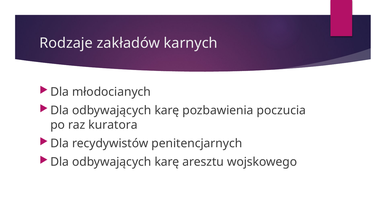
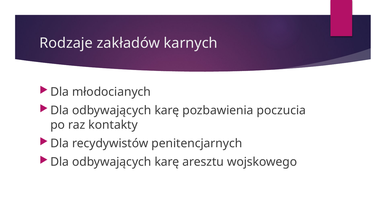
kuratora: kuratora -> kontakty (113, 125)
